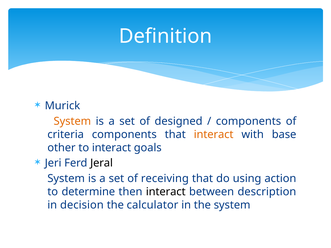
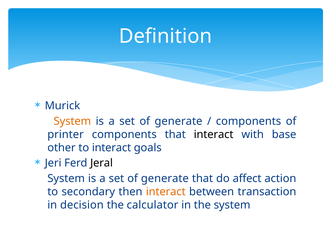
designed: designed -> generate (178, 121)
criteria: criteria -> printer (66, 135)
interact colour: orange -> black (214, 135)
receiving: receiving -> generate (165, 179)
using: using -> affect (247, 179)
determine: determine -> secondary (88, 192)
interact colour: black -> orange (166, 192)
description: description -> transaction (267, 192)
